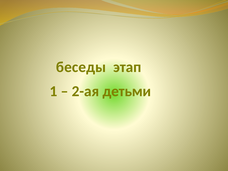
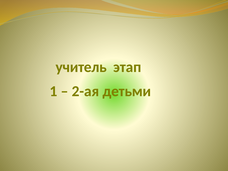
беседы: беседы -> учитель (81, 67)
